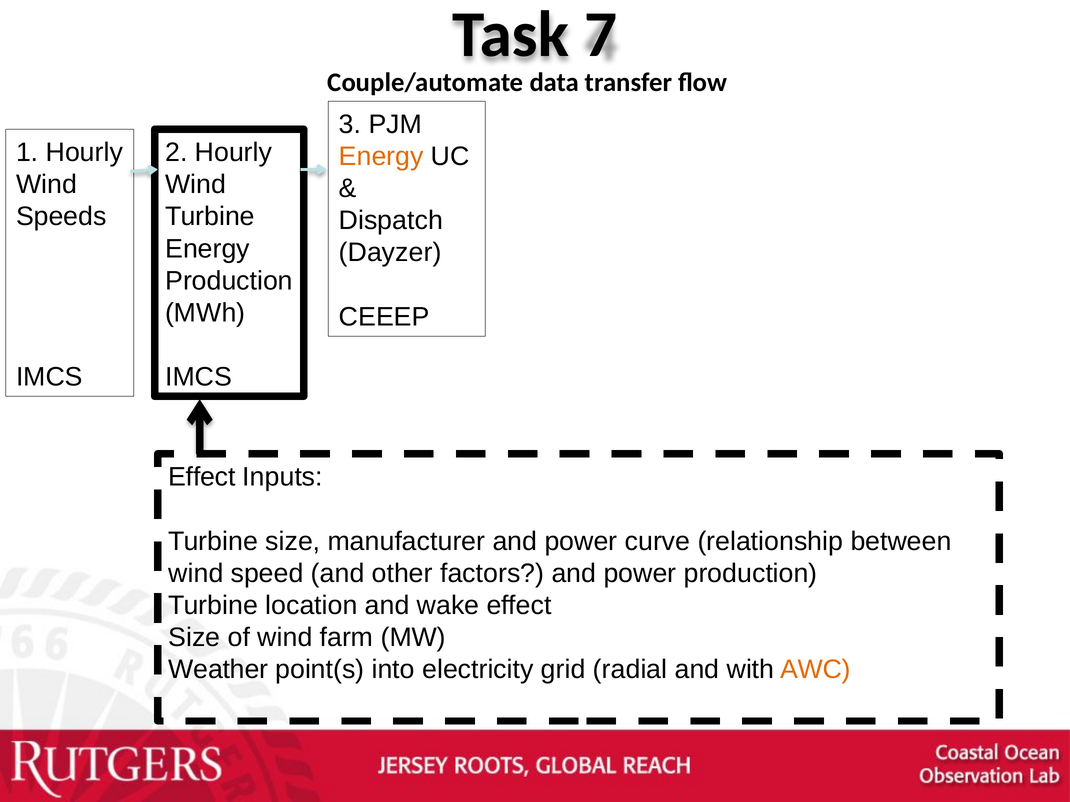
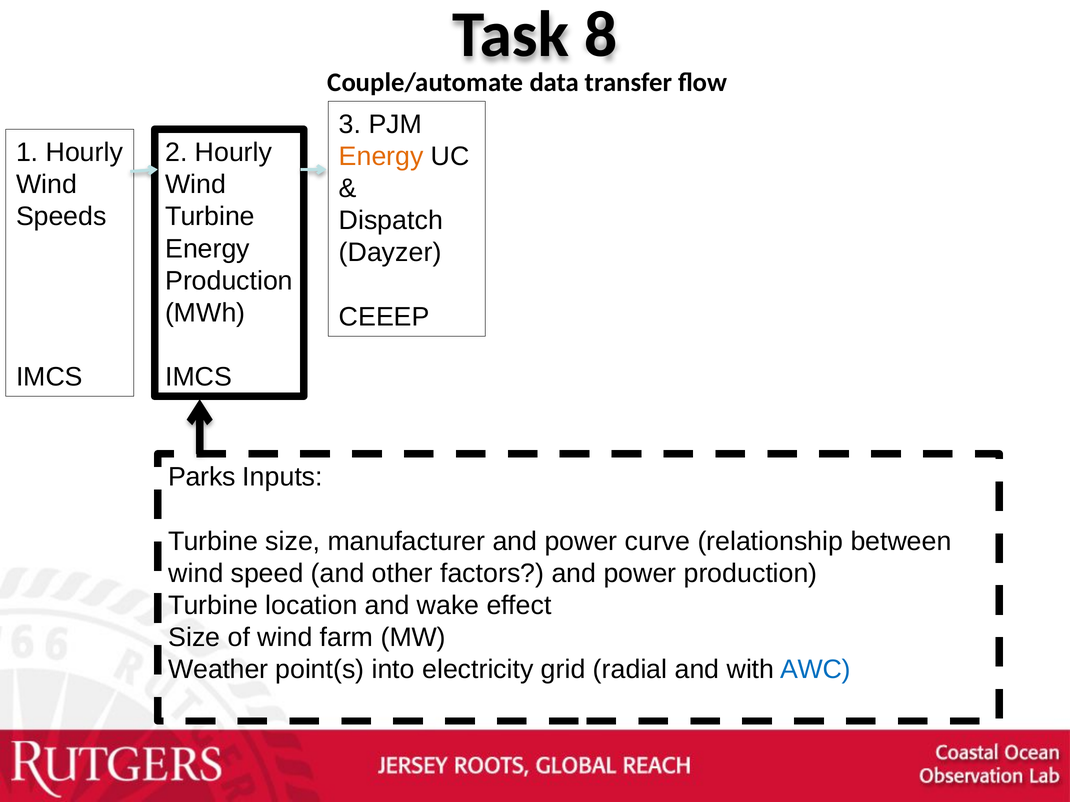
7: 7 -> 8 (601, 35)
Effect: Effect -> Parks (202, 477)
AWC colour: orange -> blue (815, 670)
